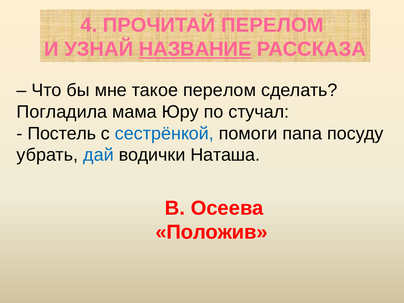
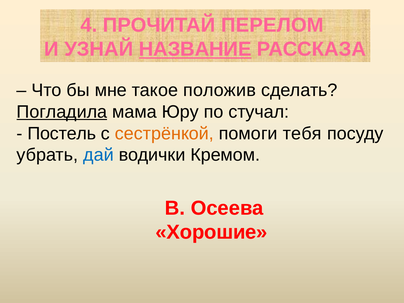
такое перелом: перелом -> положив (219, 90)
Погладила underline: none -> present (62, 112)
сестрёнкой colour: blue -> orange (164, 133)
папа: папа -> тебя (302, 133)
Наташа: Наташа -> Кремом (225, 155)
Положив: Положив -> Хорошие (212, 232)
